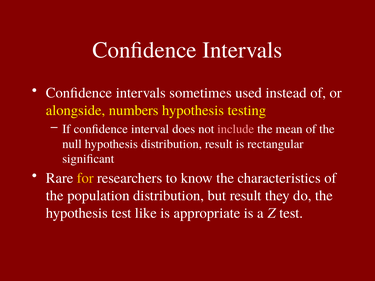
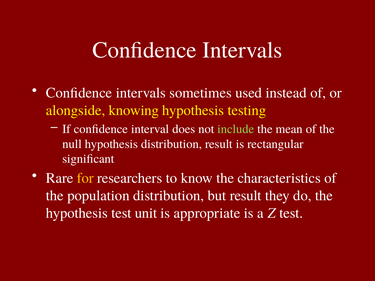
numbers: numbers -> knowing (134, 110)
include colour: pink -> light green (236, 129)
like: like -> unit (146, 213)
